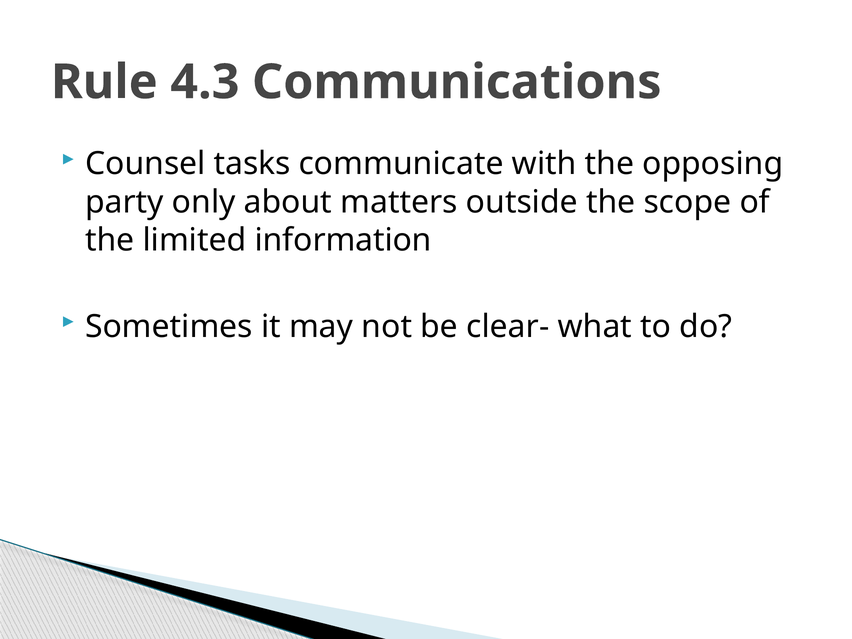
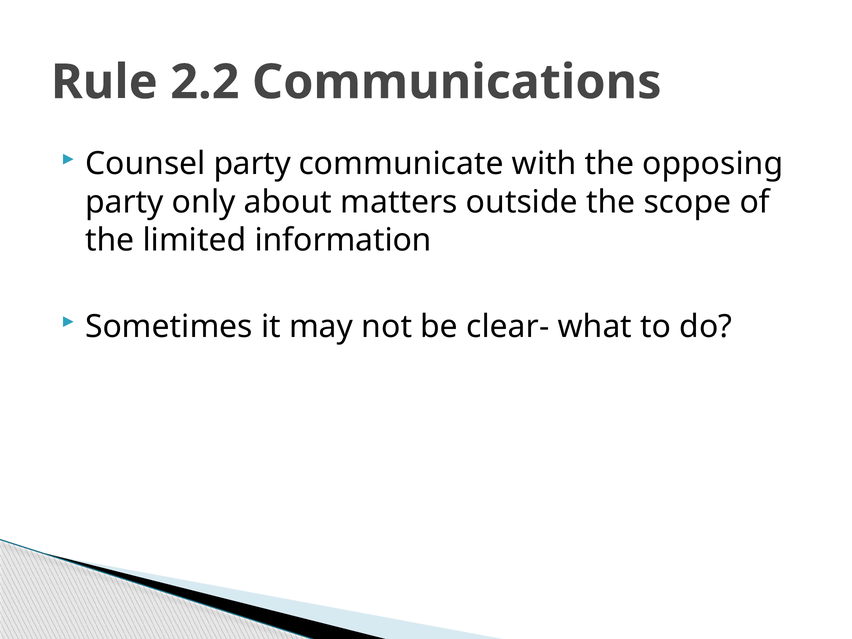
4.3: 4.3 -> 2.2 (205, 82)
Counsel tasks: tasks -> party (252, 164)
